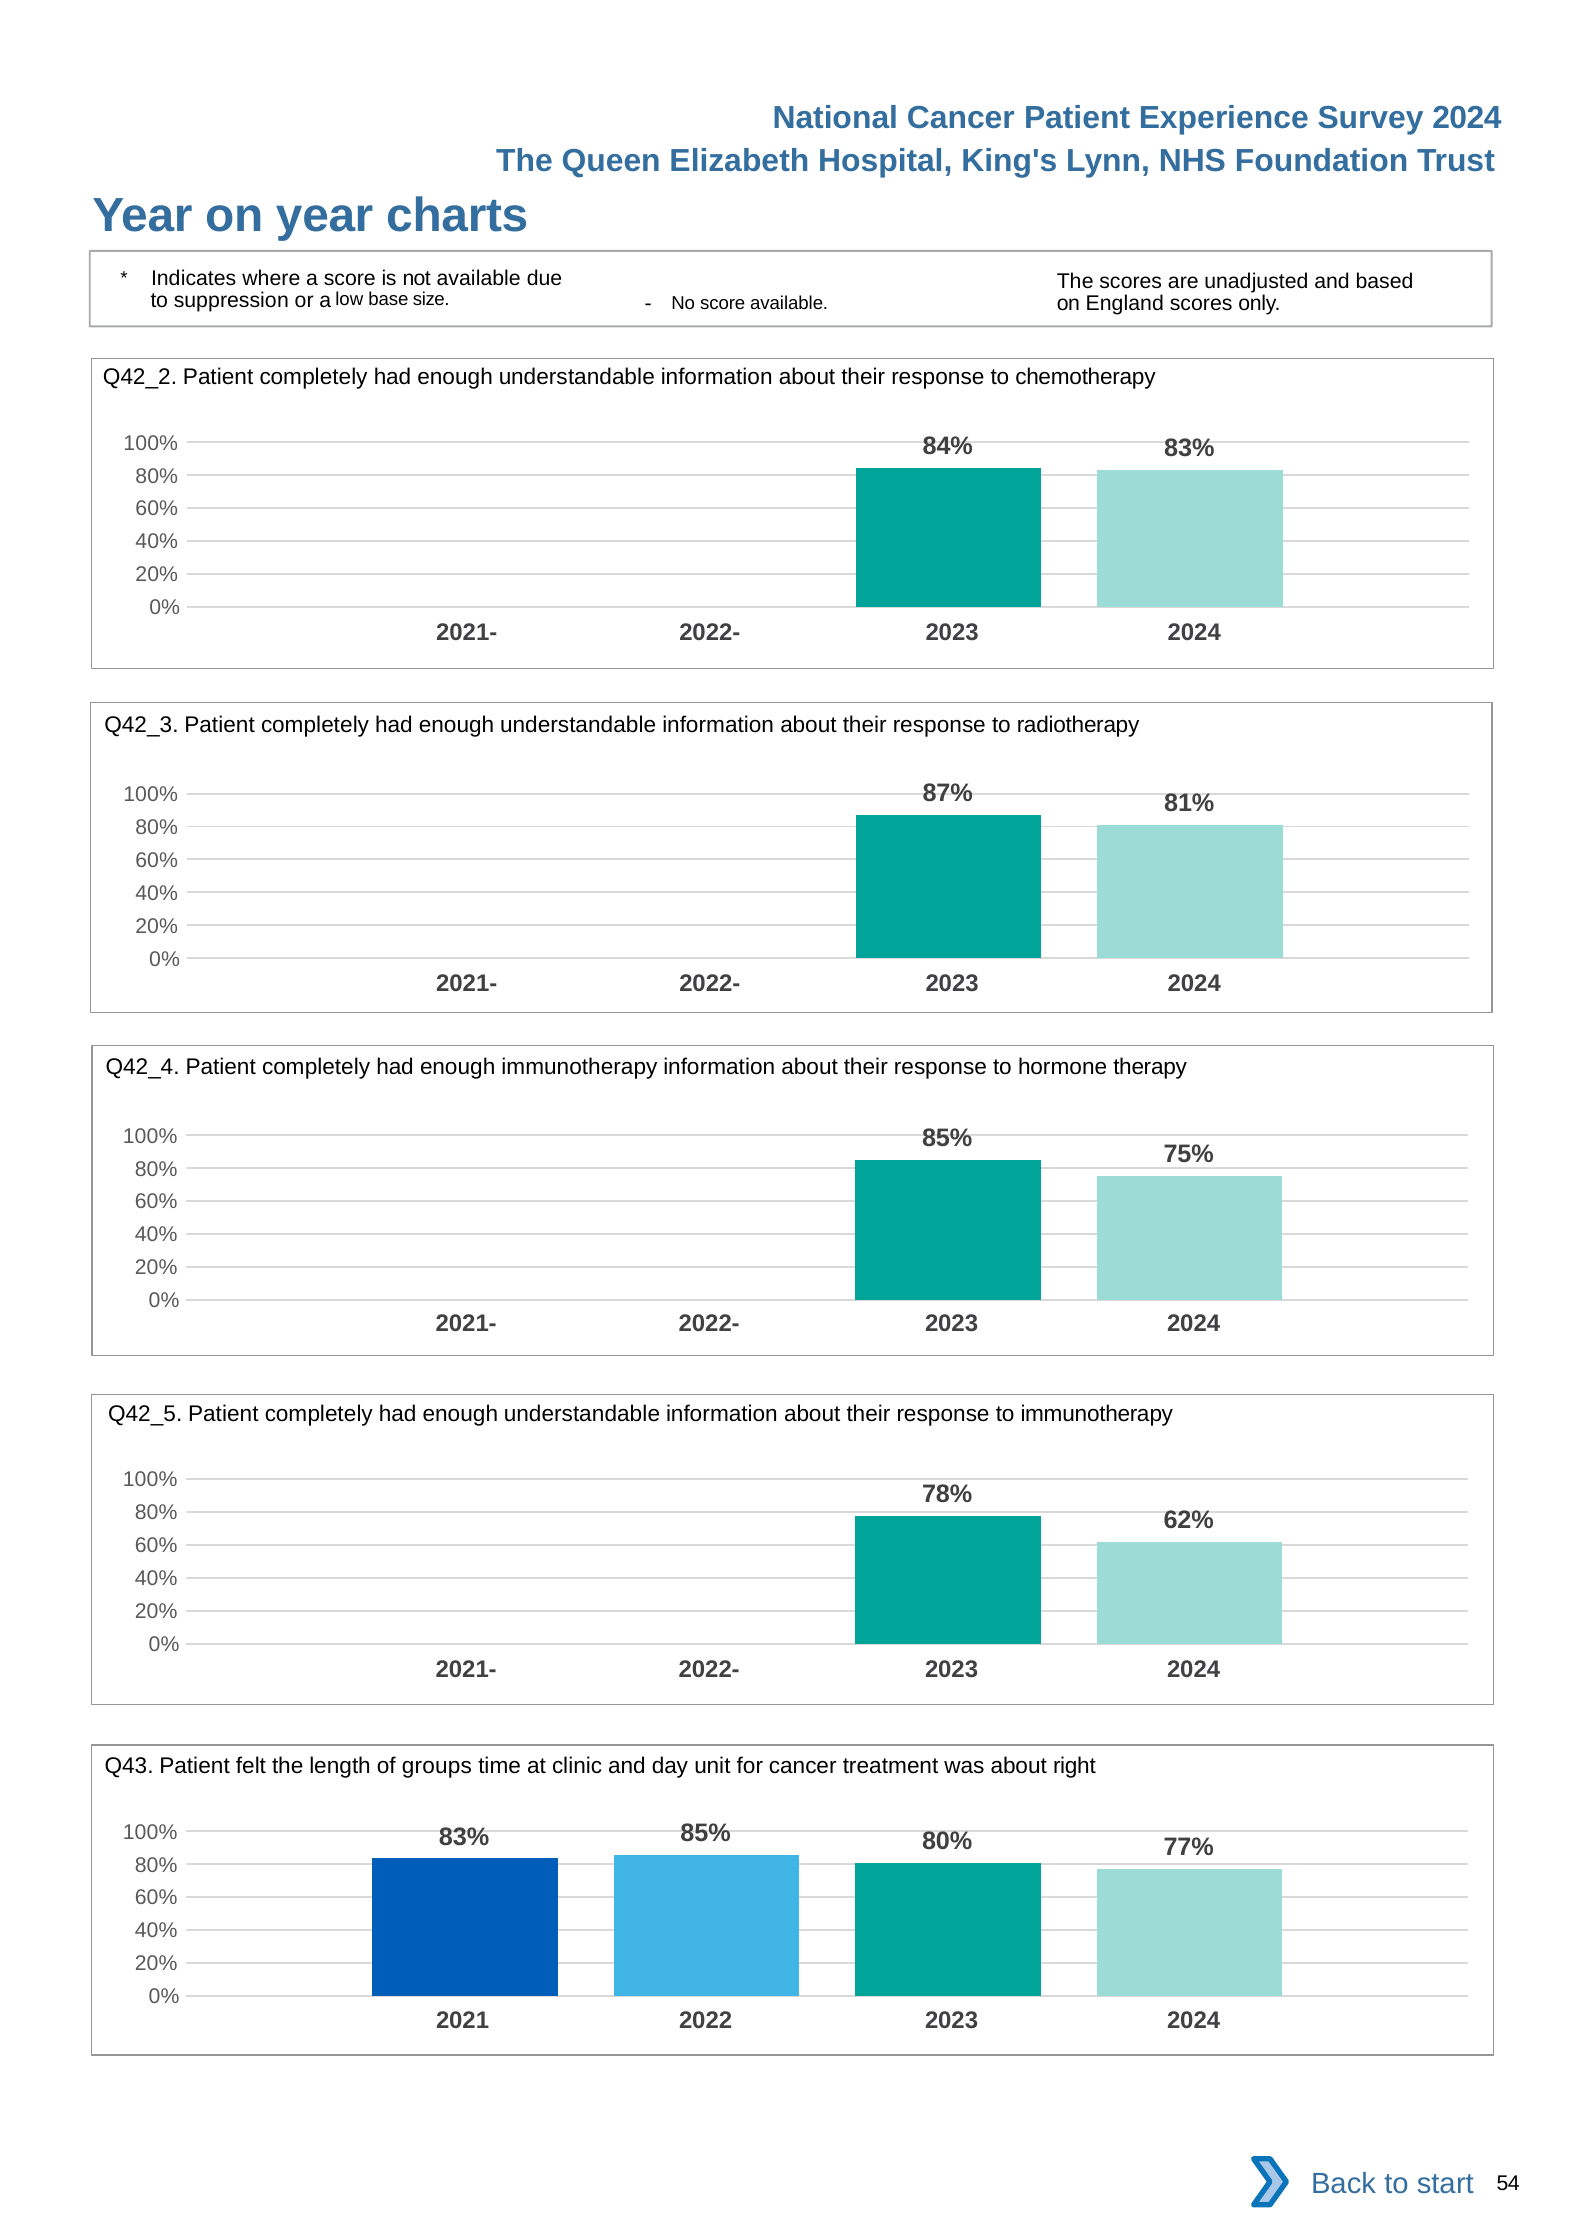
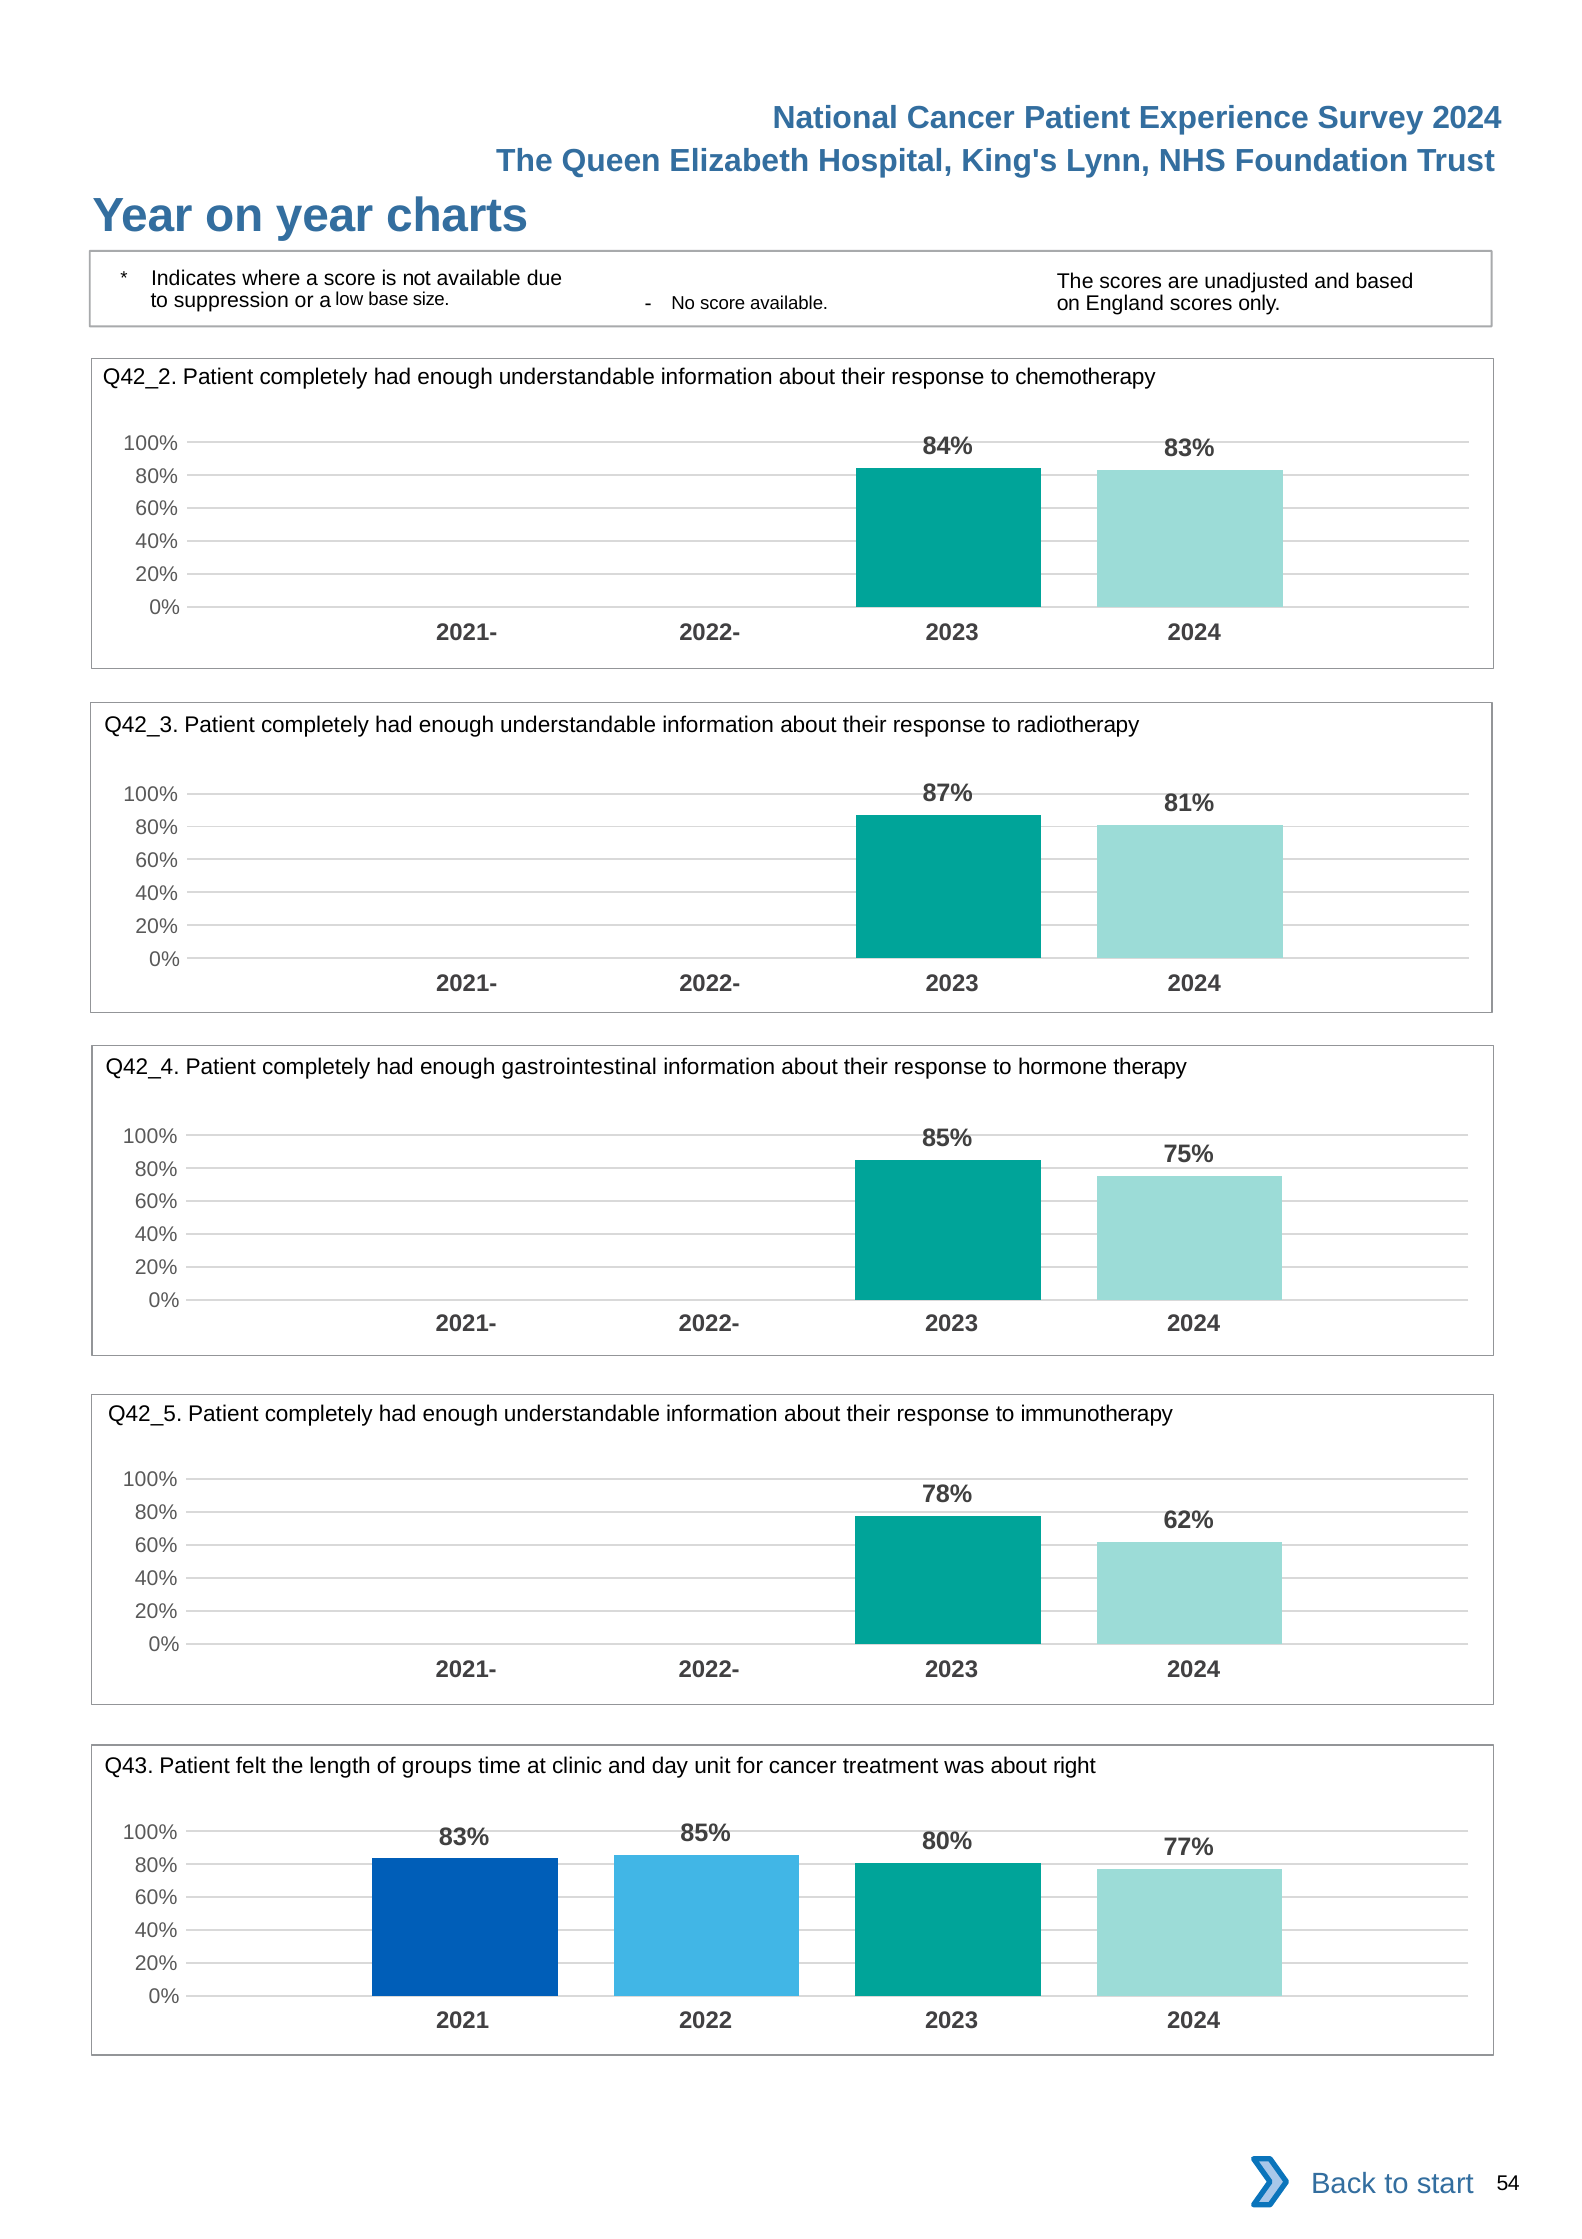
enough immunotherapy: immunotherapy -> gastrointestinal (579, 1067)
